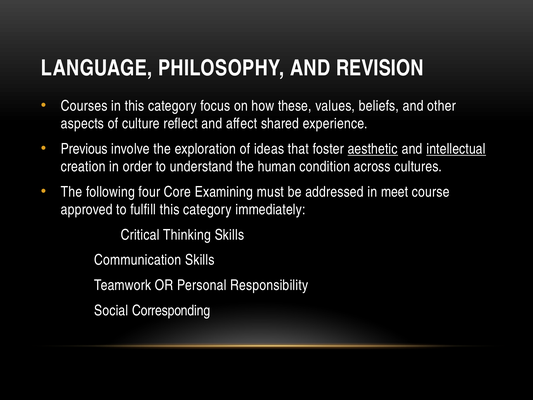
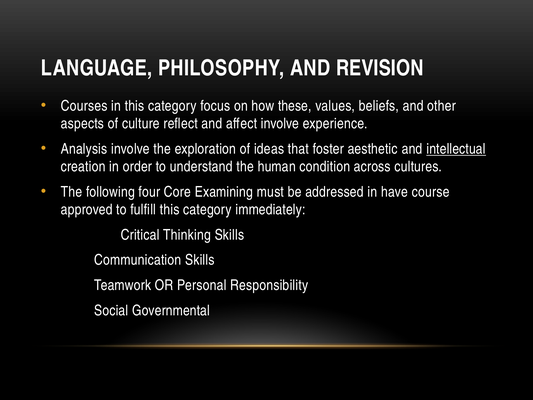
affect shared: shared -> involve (280, 124)
Previous: Previous -> Analysis (84, 149)
aesthetic underline: present -> none (373, 149)
meet: meet -> have (395, 192)
Corresponding: Corresponding -> Governmental (171, 310)
